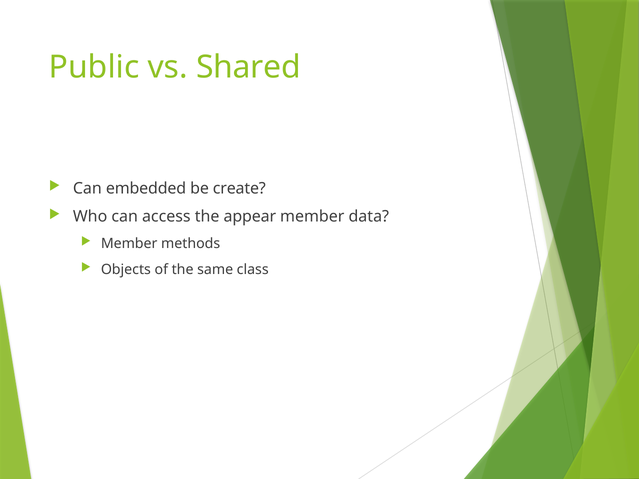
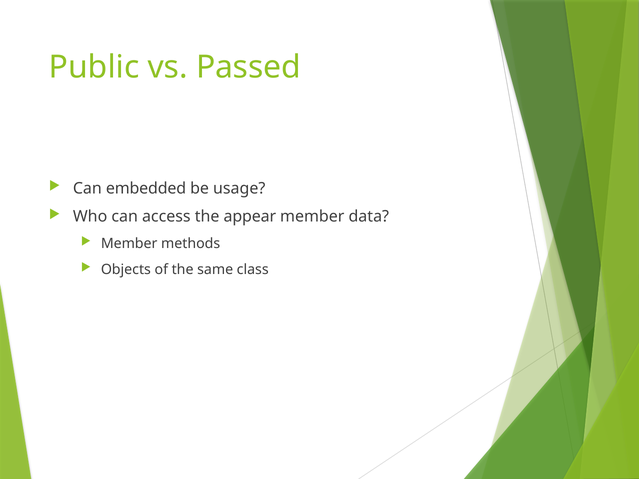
Shared: Shared -> Passed (248, 67)
create: create -> usage (239, 189)
